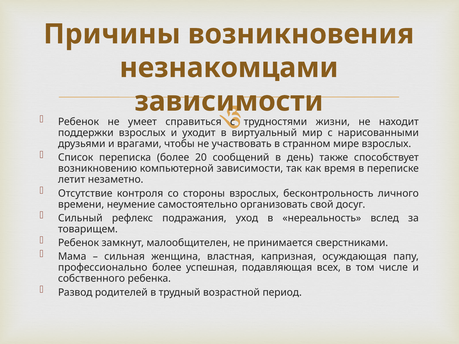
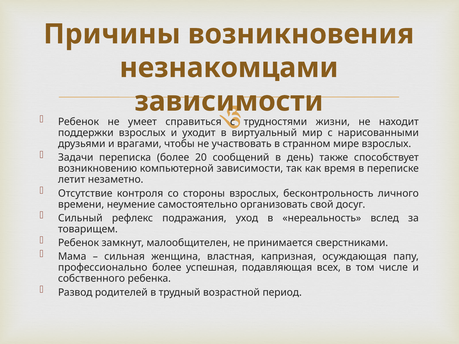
Список: Список -> Задачи (76, 158)
